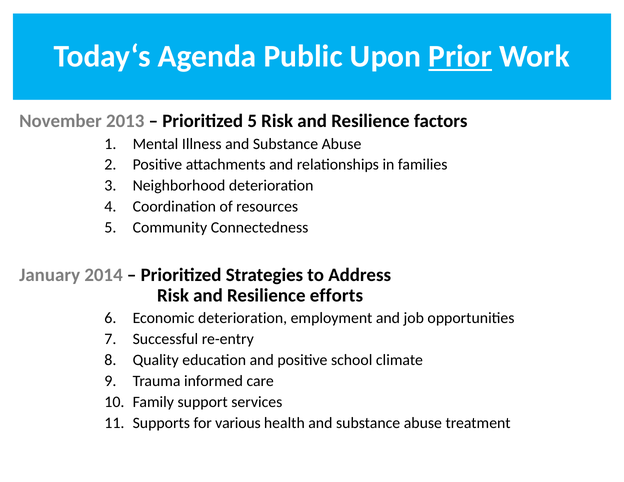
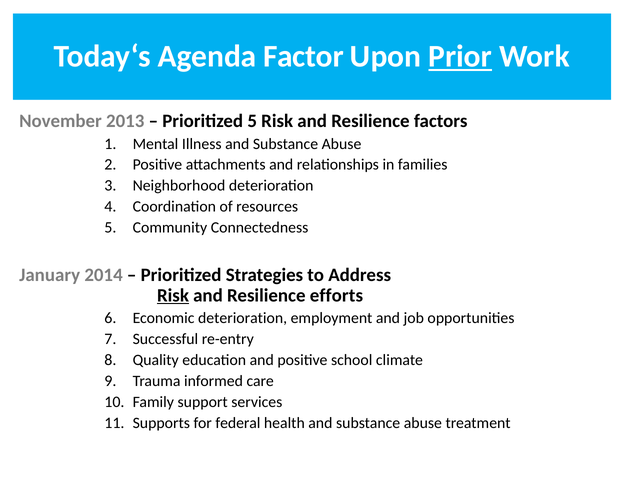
Public: Public -> Factor (303, 56)
Risk underline: none -> present (173, 296)
various: various -> federal (238, 423)
